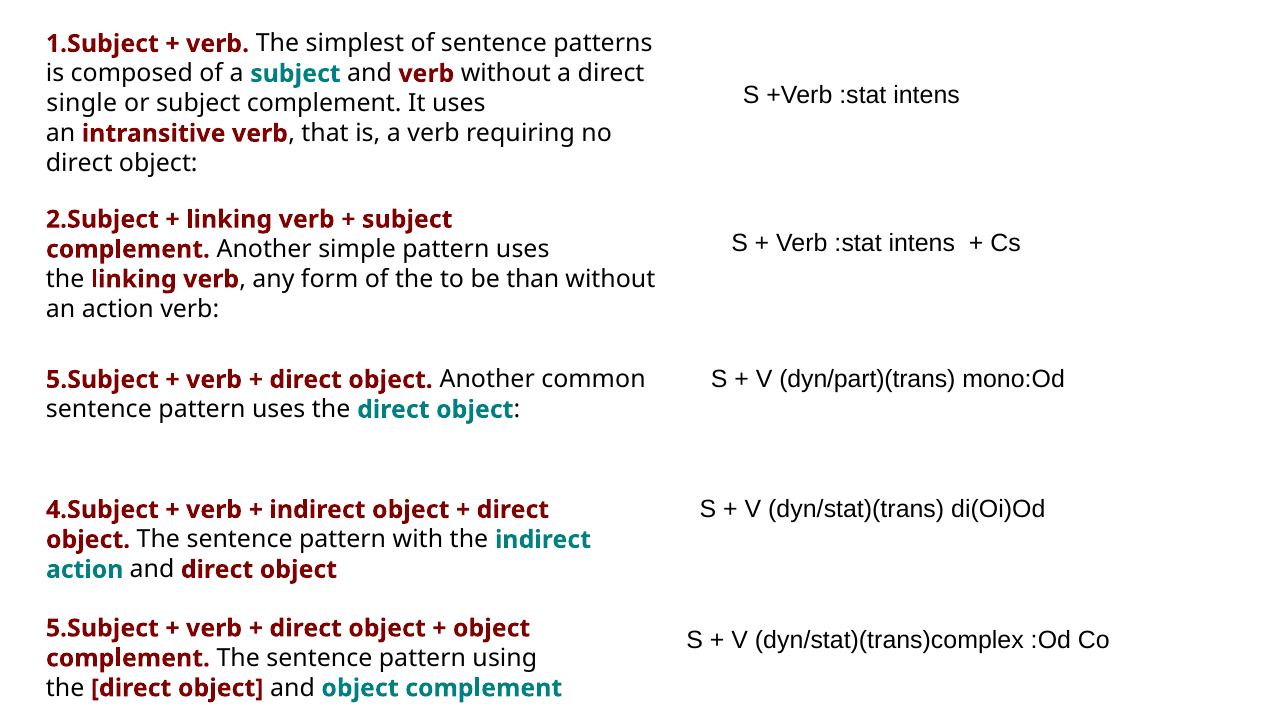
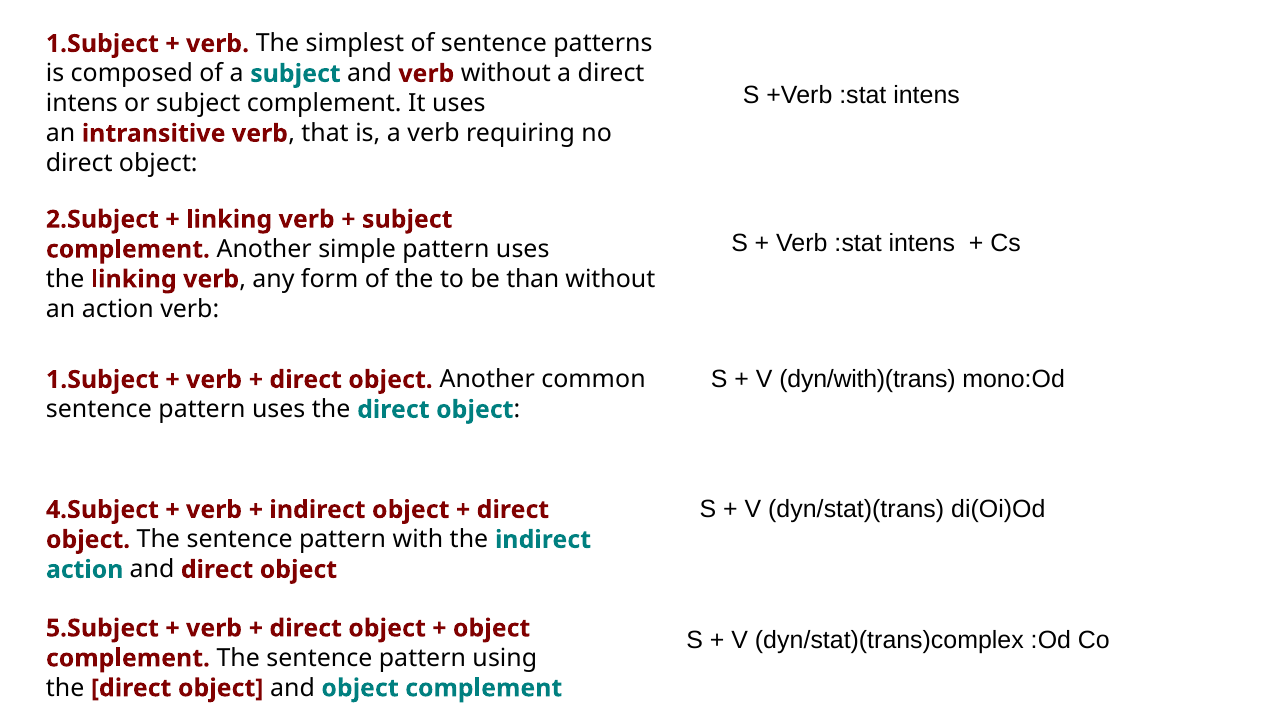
single: single -> intens (82, 104)
dyn/part)(trans: dyn/part)(trans -> dyn/with)(trans (867, 380)
5.Subject: 5.Subject -> 1.Subject (102, 379)
